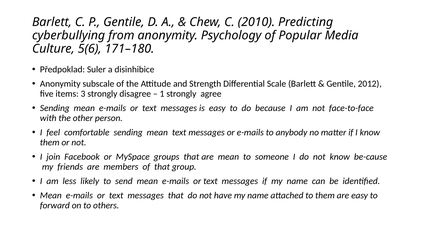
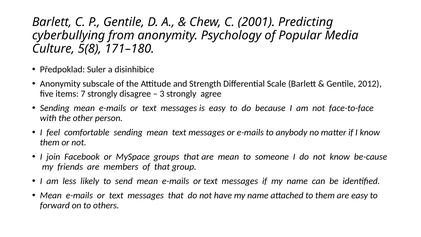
2010: 2010 -> 2001 (256, 22)
5(6: 5(6 -> 5(8 (90, 49)
3: 3 -> 7 (83, 94)
1: 1 -> 3 (162, 94)
